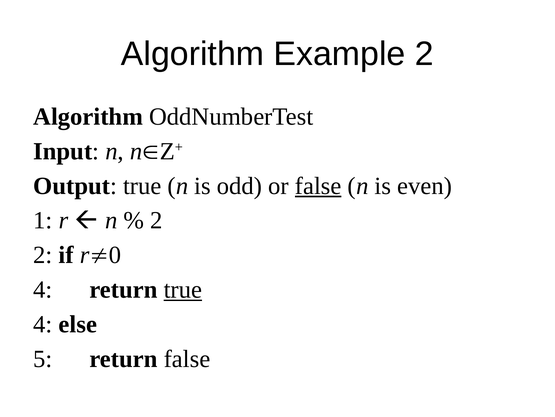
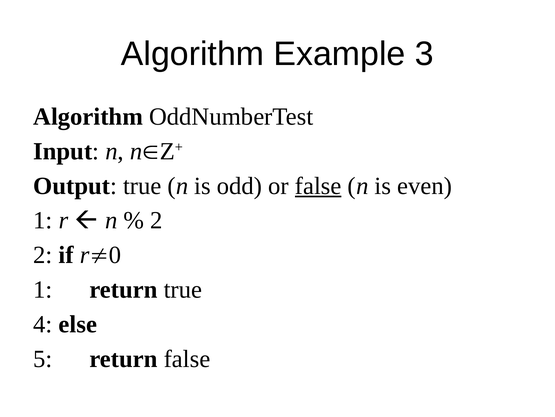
Example 2: 2 -> 3 (424, 54)
4: 4 -> 1 (43, 289)
true underline: present -> none (183, 289)
